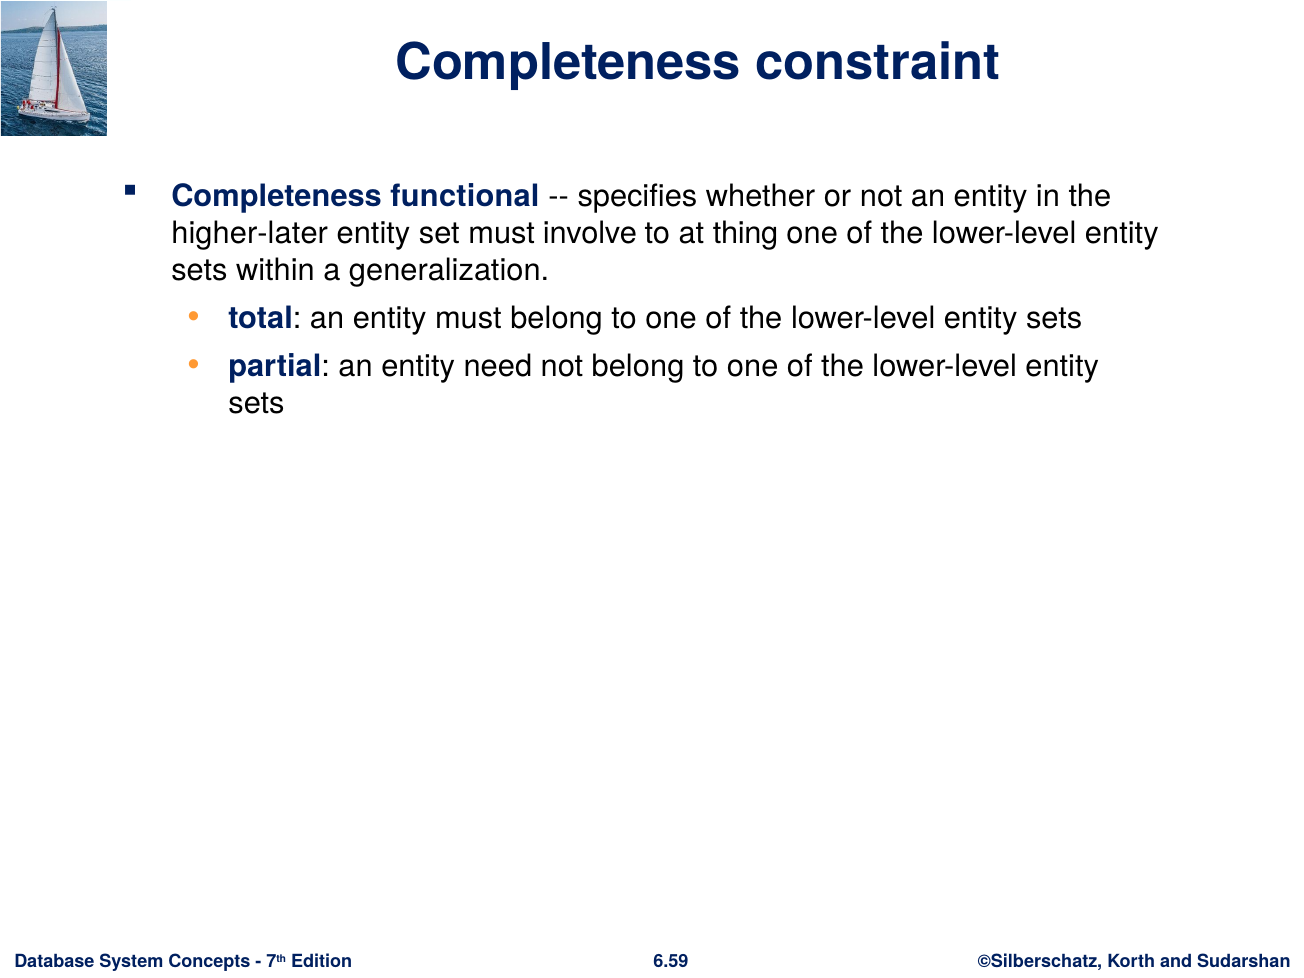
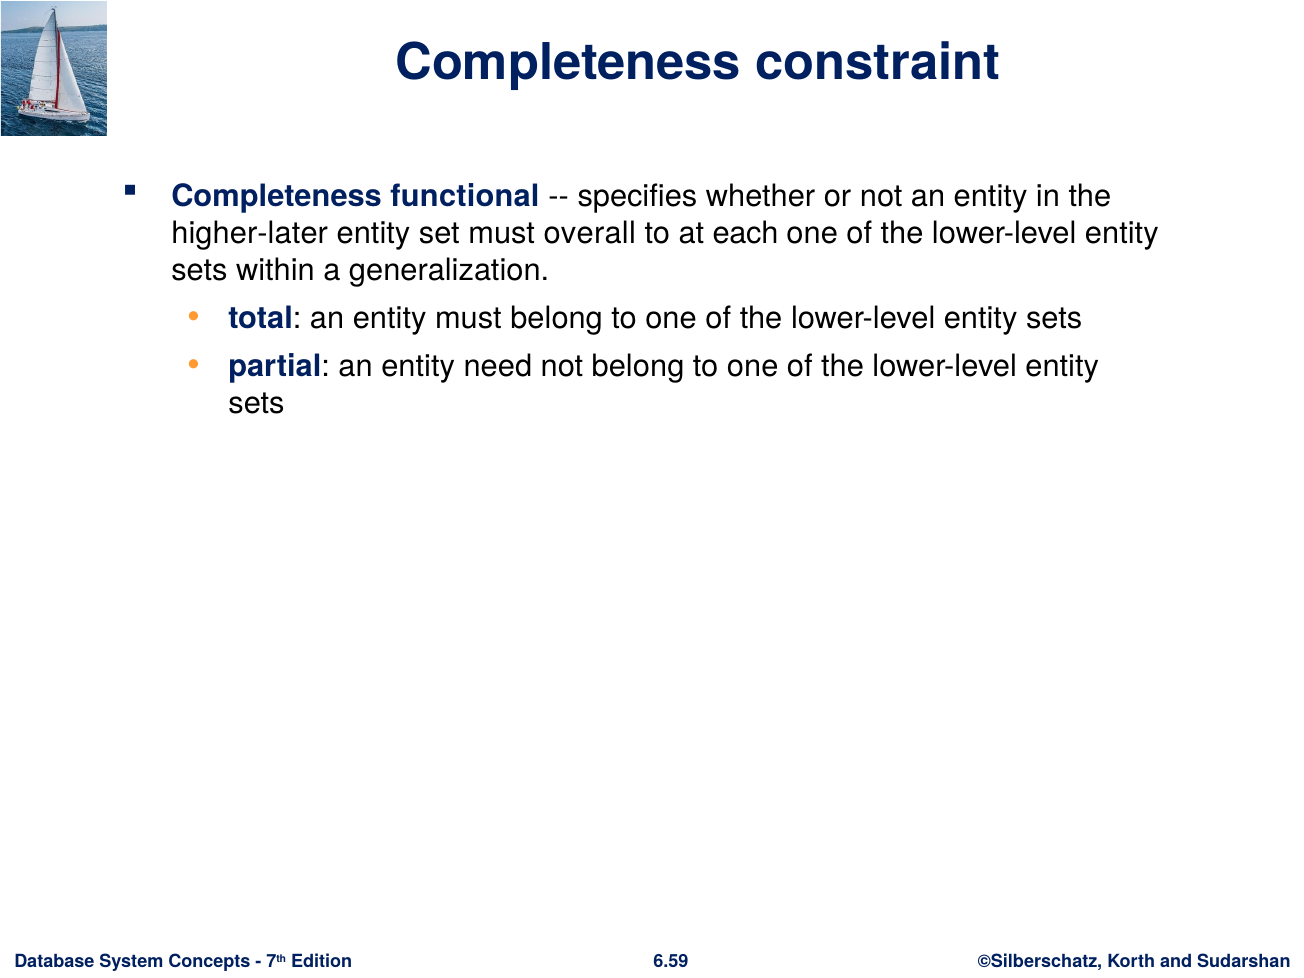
involve: involve -> overall (590, 233)
thing: thing -> each (746, 233)
